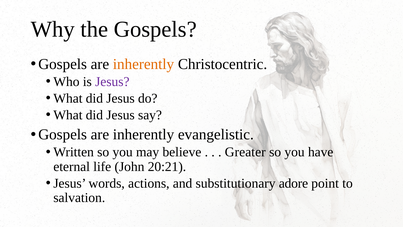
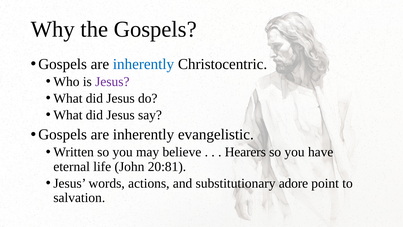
inherently colour: orange -> blue (144, 64)
Greater: Greater -> Hearers (245, 152)
20:21: 20:21 -> 20:81 (167, 166)
